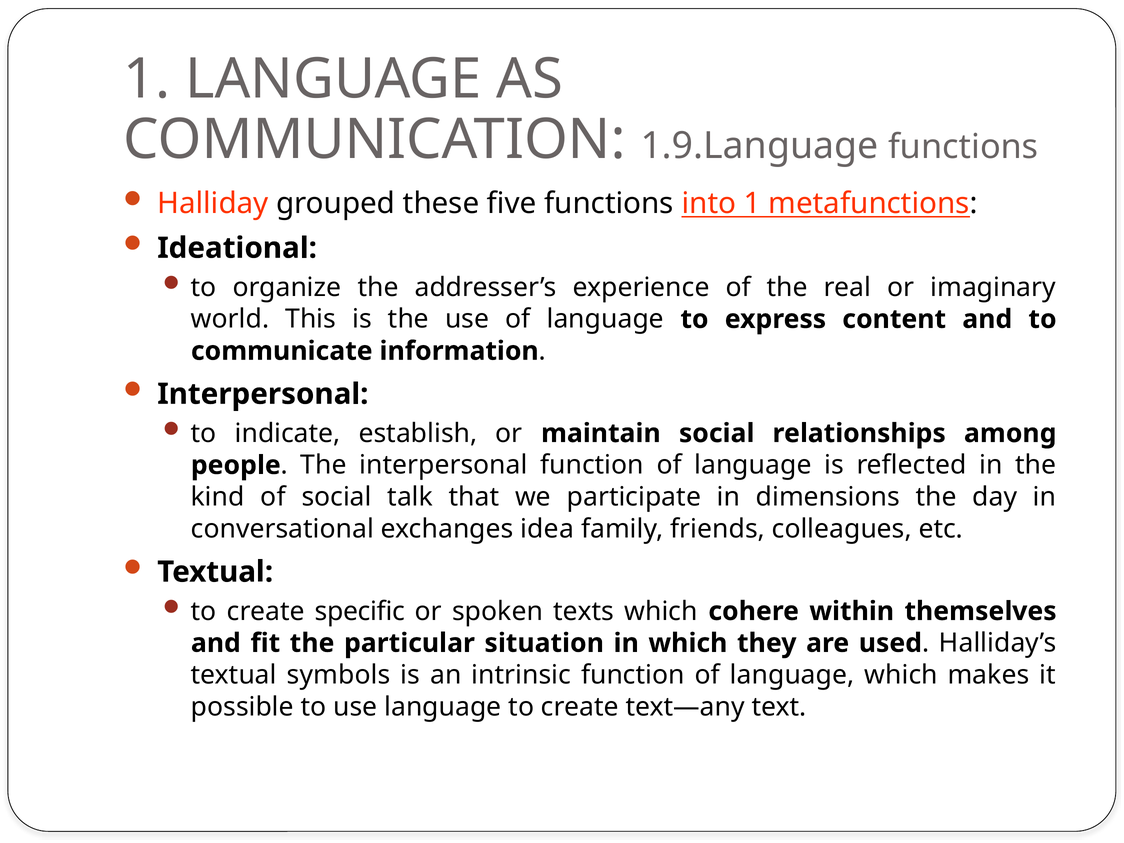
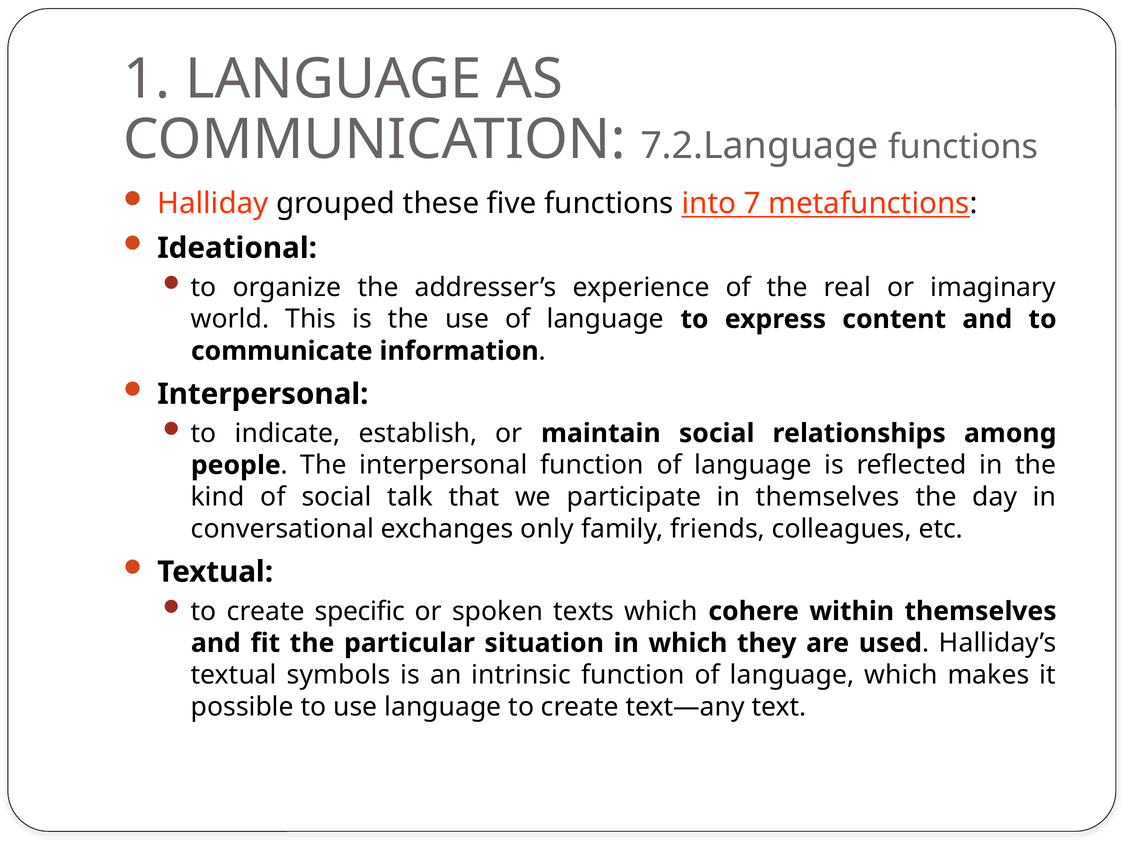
1.9.Language: 1.9.Language -> 7.2.Language (759, 146)
into 1: 1 -> 7 (752, 203)
in dimensions: dimensions -> themselves (828, 497)
idea: idea -> only (547, 529)
